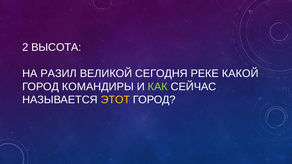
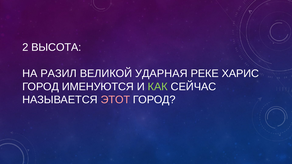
СЕГОДНЯ: СЕГОДНЯ -> УДАРНАЯ (161, 74)
КАКОЙ: КАКОЙ -> ХАРИС (240, 74)
КОМАНДИРЫ: КОМАНДИРЫ -> ИМЕНУЮТСЯ (98, 87)
ЭТОТ colour: yellow -> pink (115, 100)
